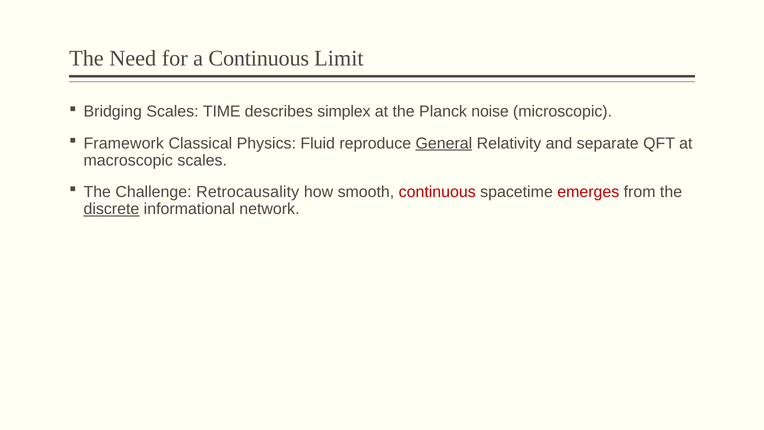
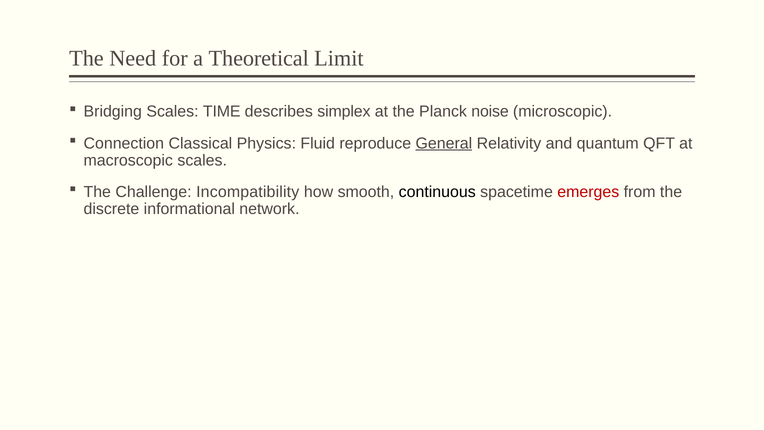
a Continuous: Continuous -> Theoretical (259, 58)
Framework: Framework -> Connection (124, 143)
separate: separate -> quantum (608, 143)
Retrocausality: Retrocausality -> Incompatibility (248, 192)
continuous colour: red -> black (437, 192)
discrete underline: present -> none (111, 209)
